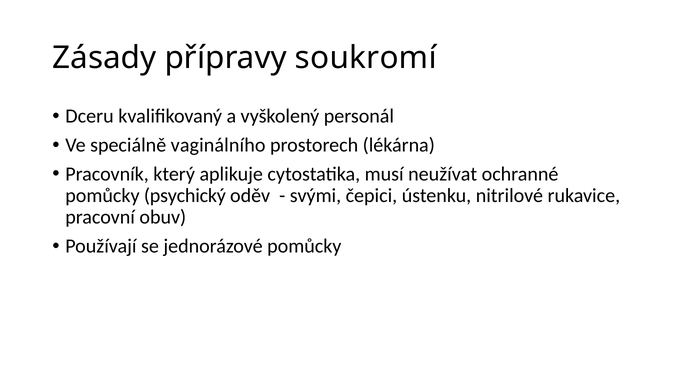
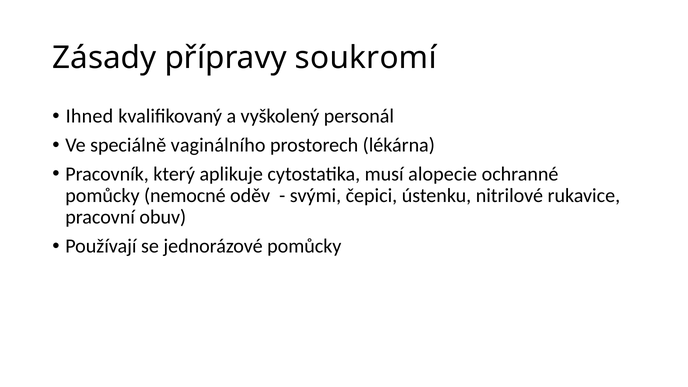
Dceru: Dceru -> Ihned (89, 116)
neužívat: neužívat -> alopecie (443, 174)
psychický: psychický -> nemocné (185, 196)
